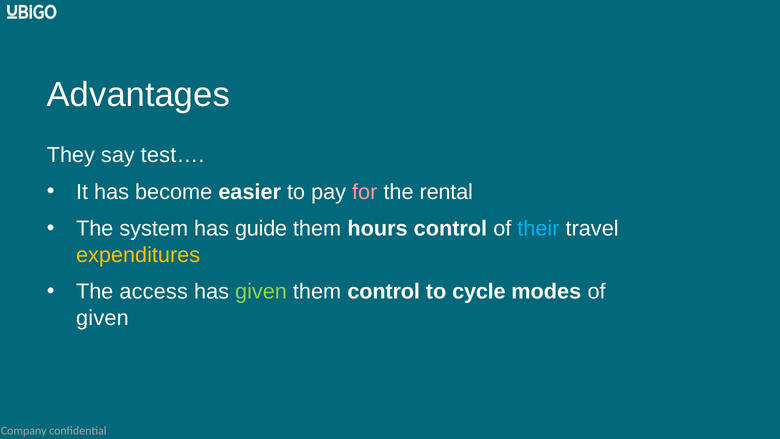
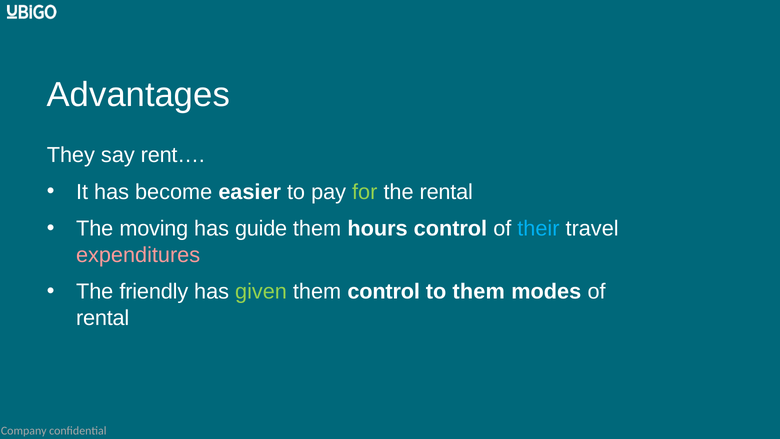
test…: test… -> rent… (173, 155)
for colour: pink -> light green (365, 192)
system: system -> moving (154, 229)
expenditures colour: yellow -> pink (138, 255)
access: access -> friendly (154, 292)
to cycle: cycle -> them (479, 292)
given: given -> rental (103, 318)
